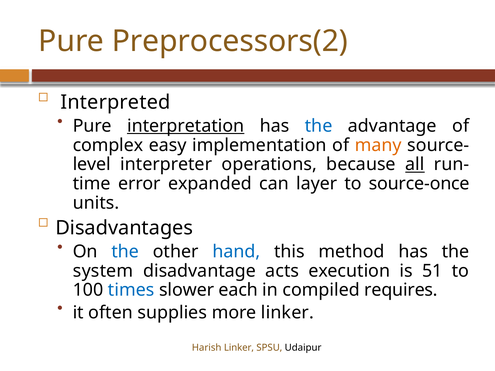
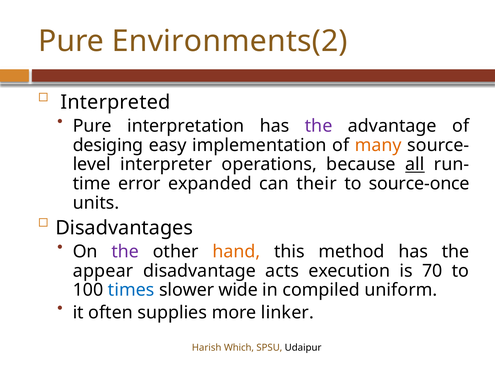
Preprocessors(2: Preprocessors(2 -> Environments(2 (230, 41)
interpretation underline: present -> none (186, 126)
the colour: blue -> purple (319, 126)
complex: complex -> desiging (108, 145)
layer: layer -> their (317, 184)
the colour: blue -> purple (125, 252)
hand colour: blue -> orange (236, 252)
system: system -> appear (103, 271)
51: 51 -> 70 (432, 271)
each: each -> wide (238, 290)
requires: requires -> uniform (401, 290)
Harish Linker: Linker -> Which (239, 348)
